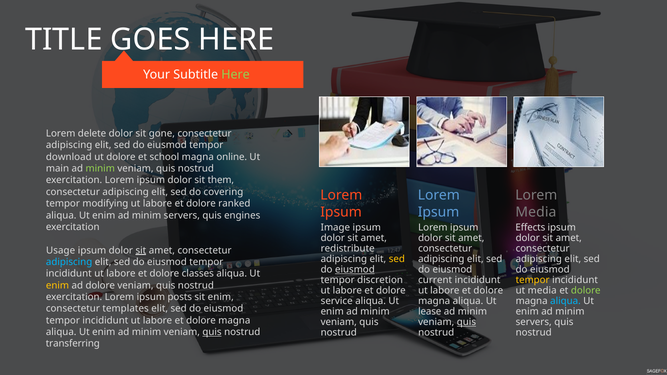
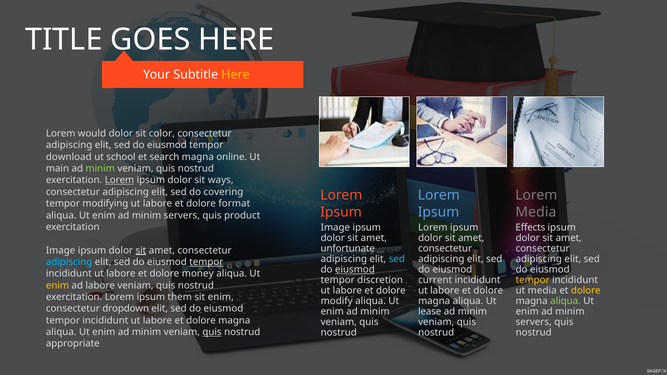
Here colour: light green -> yellow (236, 75)
delete: delete -> would (92, 134)
gone: gone -> color (162, 134)
ut dolore: dolore -> school (121, 157)
school: school -> search (164, 157)
Lorem underline: none -> present (119, 180)
them: them -> ways (221, 180)
ranked: ranked -> format (234, 204)
engines: engines -> product (242, 215)
redistribute: redistribute -> unfortunate (348, 249)
Usage: Usage -> Image (61, 250)
sed colour: yellow -> light blue (397, 259)
tempor underline: none -> present (206, 262)
classes: classes -> money (198, 274)
ad dolore: dolore -> labore (100, 285)
dolore colour: light green -> yellow (586, 291)
posts: posts -> them (180, 297)
service: service -> modify (337, 301)
aliqua colour: light blue -> light green (565, 301)
templates: templates -> dropdown (126, 309)
quis underline: present -> none (466, 322)
transferring: transferring -> appropriate (73, 344)
